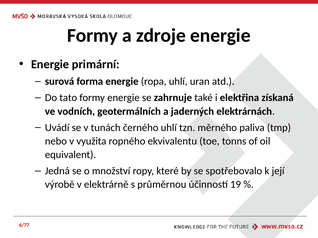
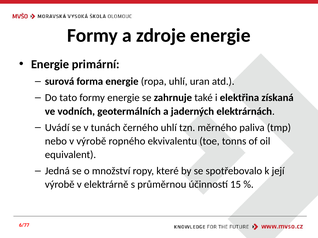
v využita: využita -> výrobě (91, 141)
19: 19 -> 15 (236, 185)
